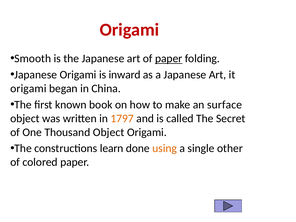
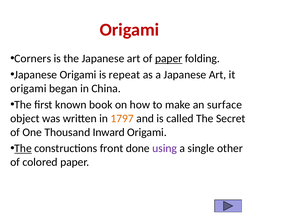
Smooth: Smooth -> Corners (33, 59)
inward: inward -> repeat (124, 75)
Thousand Object: Object -> Inward (109, 132)
The underline: none -> present (23, 148)
learn: learn -> front (112, 148)
using colour: orange -> purple (165, 148)
